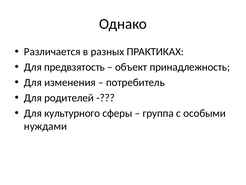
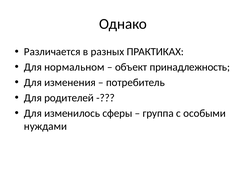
предвзятость: предвзятость -> нормальном (74, 67)
культурного: культурного -> изменилось (72, 113)
